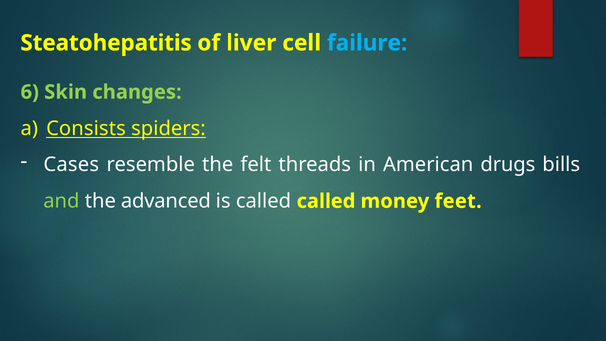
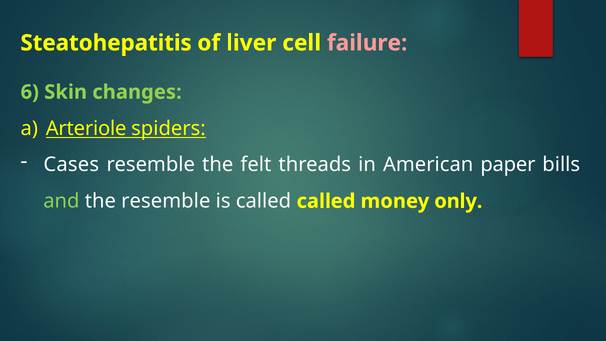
failure colour: light blue -> pink (367, 43)
Consists: Consists -> Arteriole (86, 128)
drugs: drugs -> paper (508, 165)
the advanced: advanced -> resemble (166, 201)
feet: feet -> only (458, 201)
